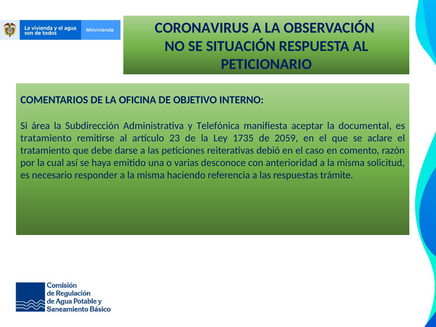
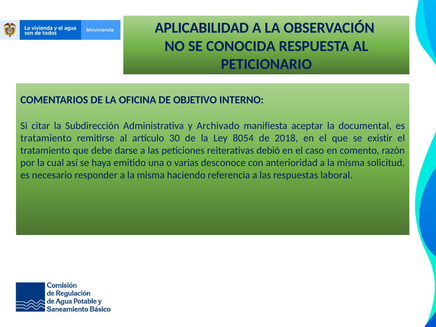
CORONAVIRUS: CORONAVIRUS -> APLICABILIDAD (202, 28)
SITUACIÓN: SITUACIÓN -> CONOCIDA (241, 46)
área: área -> citar (41, 126)
Telefónica: Telefónica -> Archivado (218, 126)
23: 23 -> 30 (175, 138)
1735: 1735 -> 8054 (243, 138)
2059: 2059 -> 2018 (286, 138)
aclare: aclare -> existir (380, 138)
trámite: trámite -> laboral (337, 175)
